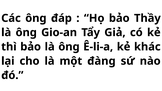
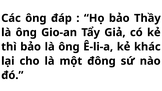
đàng: đàng -> đông (101, 61)
